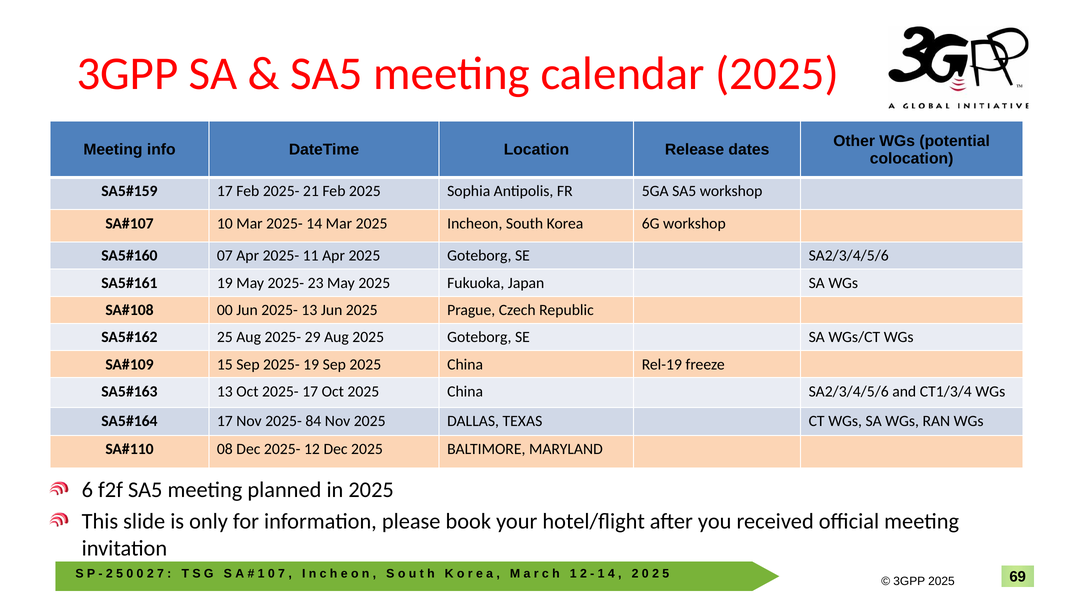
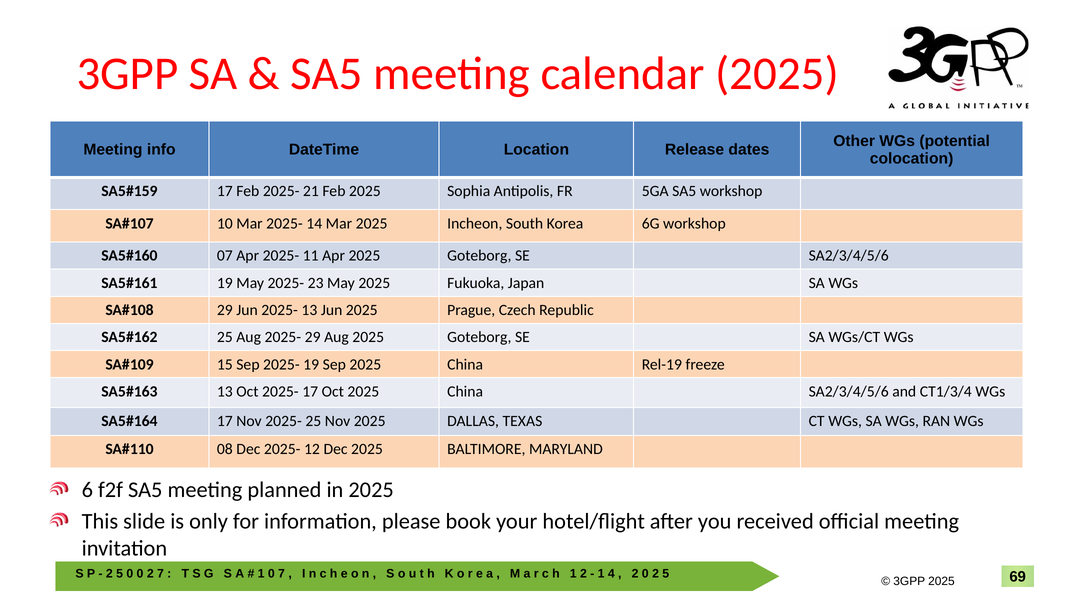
00: 00 -> 29 (225, 310)
2025- 84: 84 -> 25 (313, 421)
